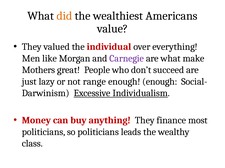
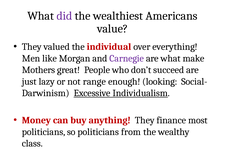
did colour: orange -> purple (64, 16)
enough enough: enough -> looking (160, 82)
leads: leads -> from (131, 132)
